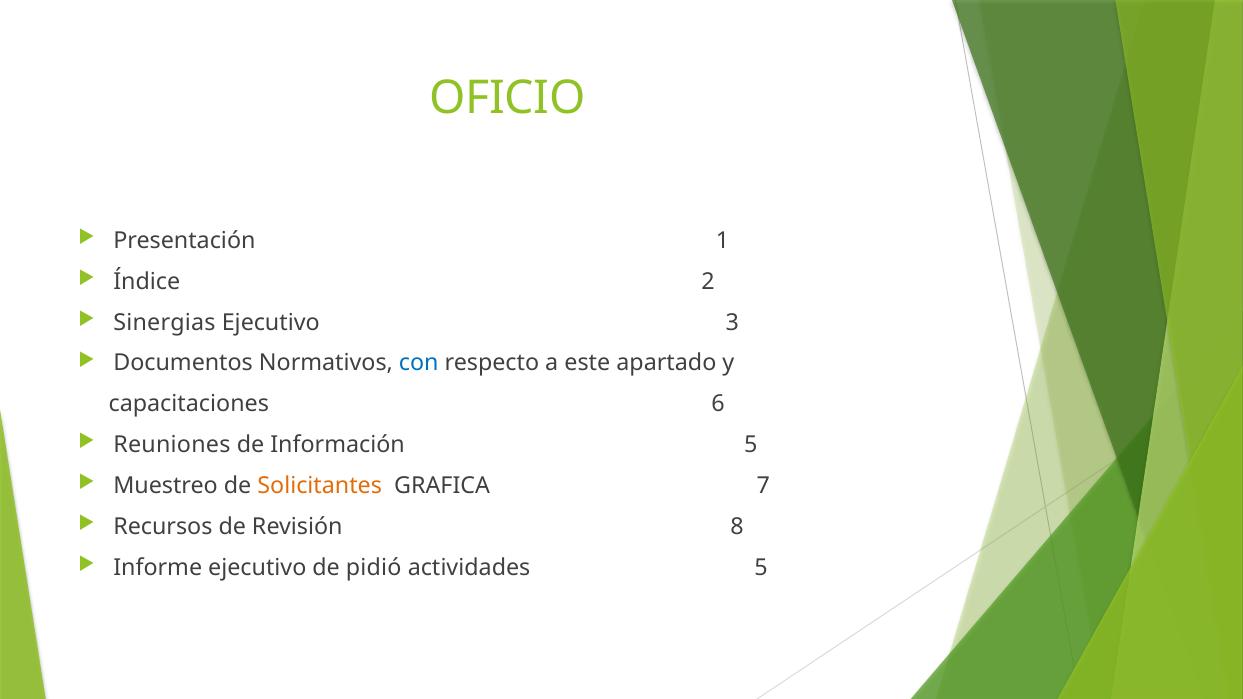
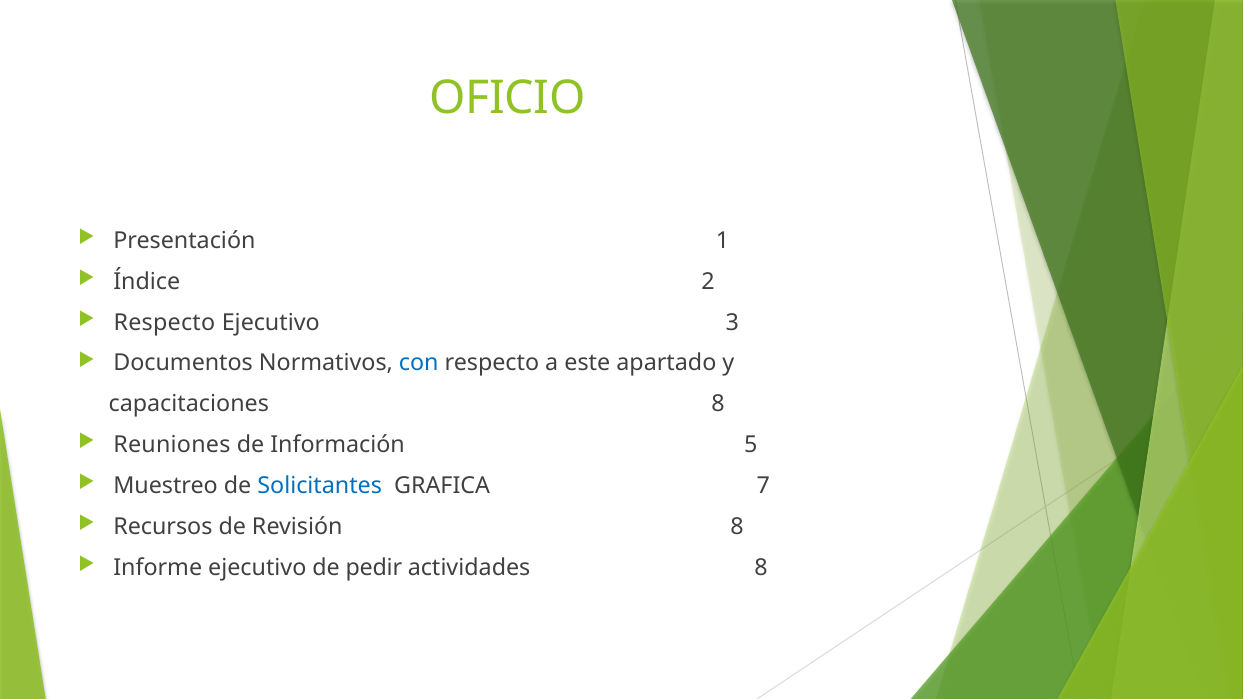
Sinergias: Sinergias -> Respecto (164, 322)
capacitaciones 6: 6 -> 8 (718, 404)
Solicitantes colour: orange -> blue (320, 486)
pidió: pidió -> pedir (374, 568)
actividades 5: 5 -> 8 (761, 568)
